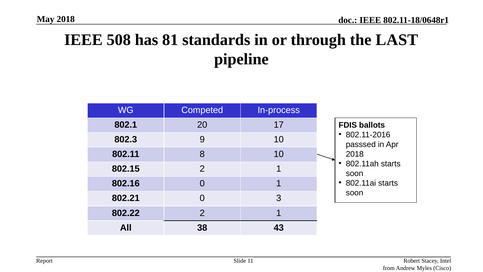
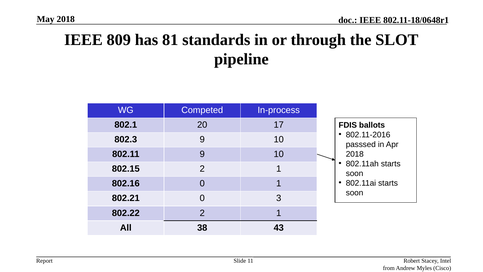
508: 508 -> 809 (119, 40)
LAST: LAST -> SLOT (397, 40)
802.11 8: 8 -> 9 (202, 154)
